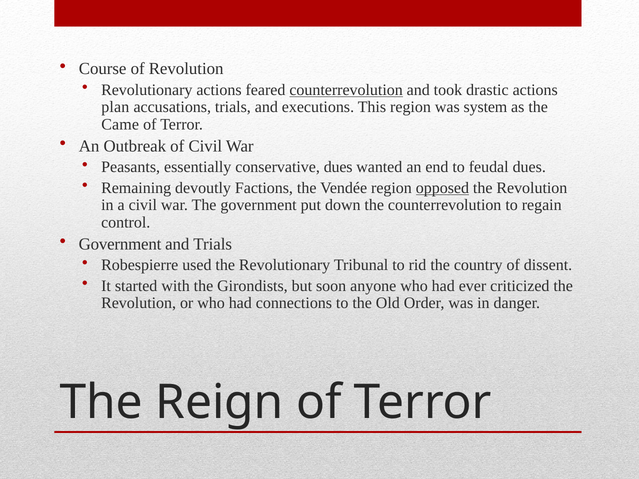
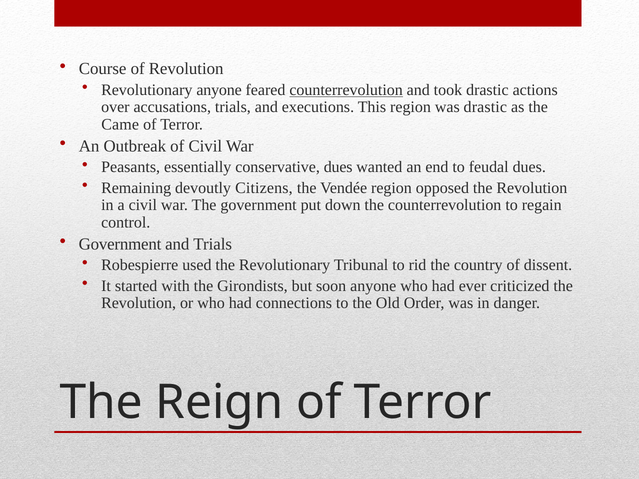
Revolutionary actions: actions -> anyone (219, 90)
plan: plan -> over (115, 107)
was system: system -> drastic (485, 107)
Factions: Factions -> Citizens (264, 188)
opposed underline: present -> none (442, 188)
